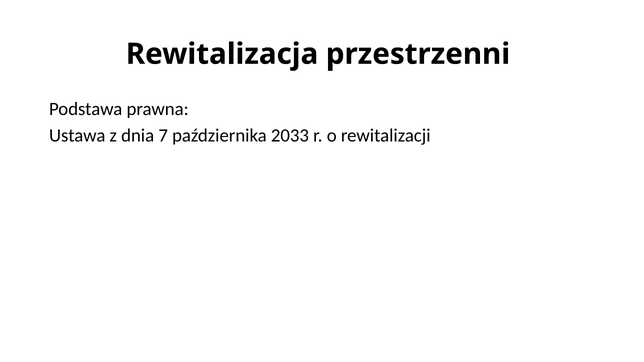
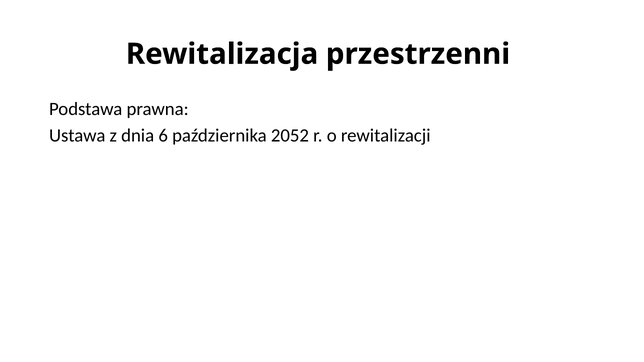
7: 7 -> 6 (163, 136)
2033: 2033 -> 2052 (290, 136)
